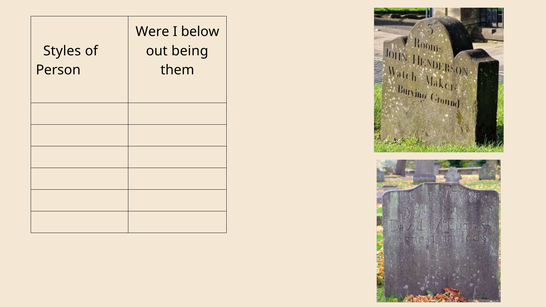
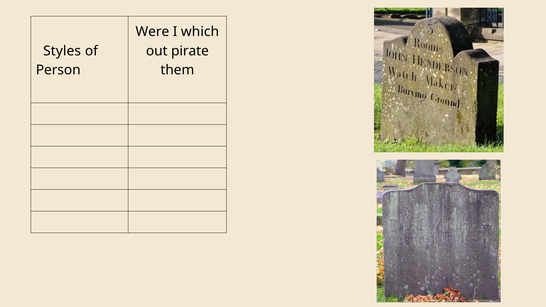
below: below -> which (200, 32)
being: being -> pirate (190, 51)
